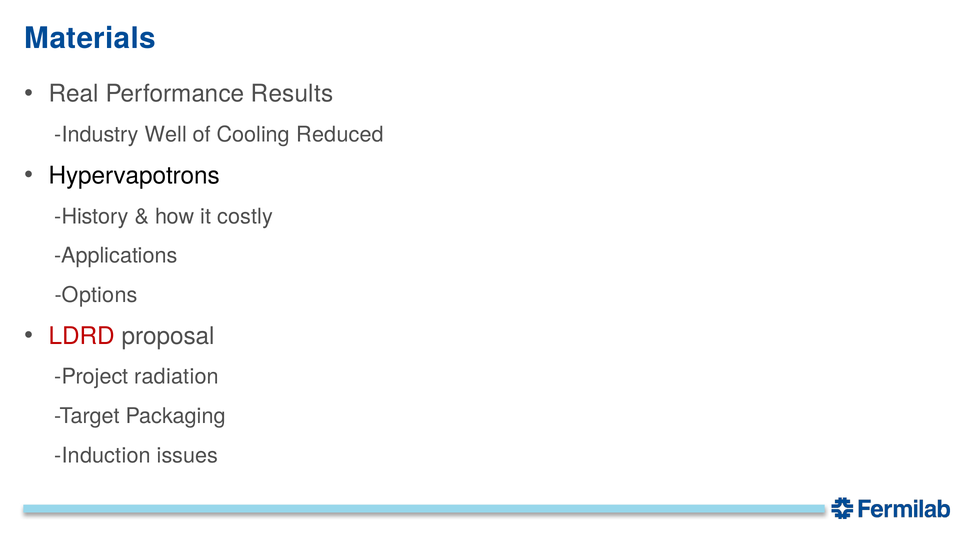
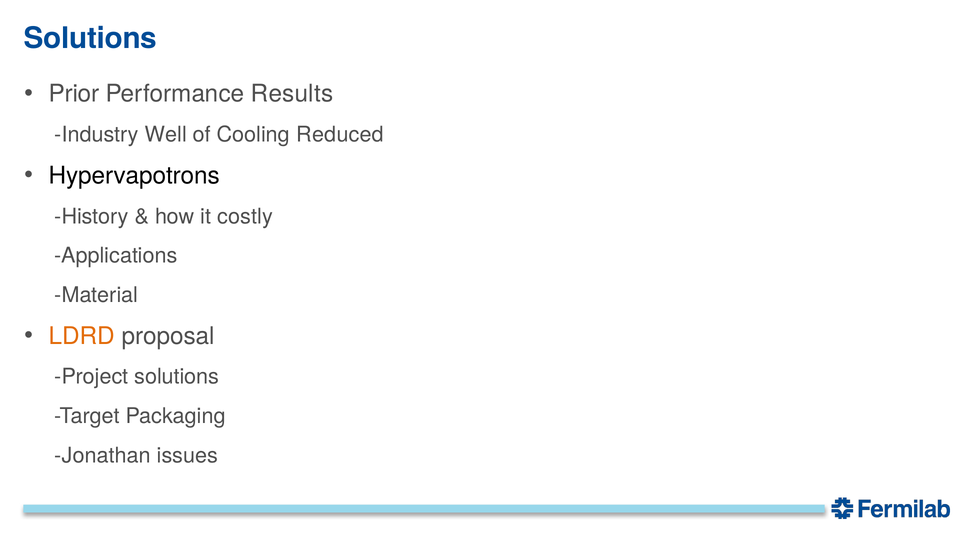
Materials: Materials -> Solutions (90, 38)
Real: Real -> Prior (74, 94)
Options: Options -> Material (96, 295)
LDRD colour: red -> orange (82, 336)
Project radiation: radiation -> solutions (177, 376)
Induction: Induction -> Jonathan (103, 455)
